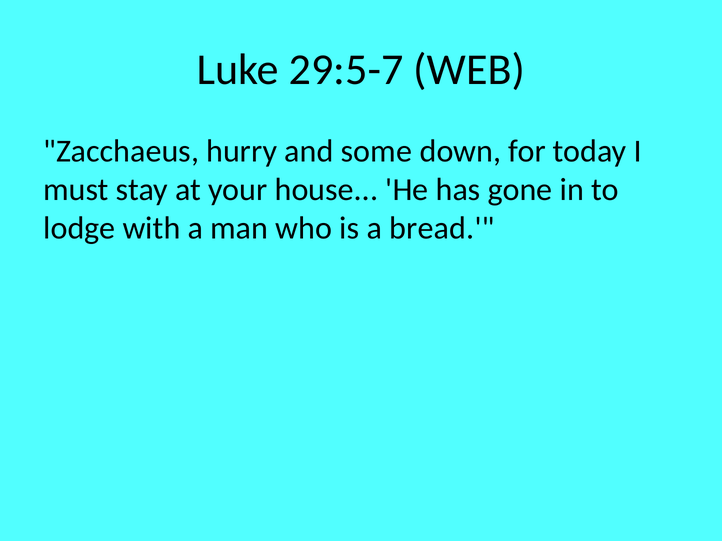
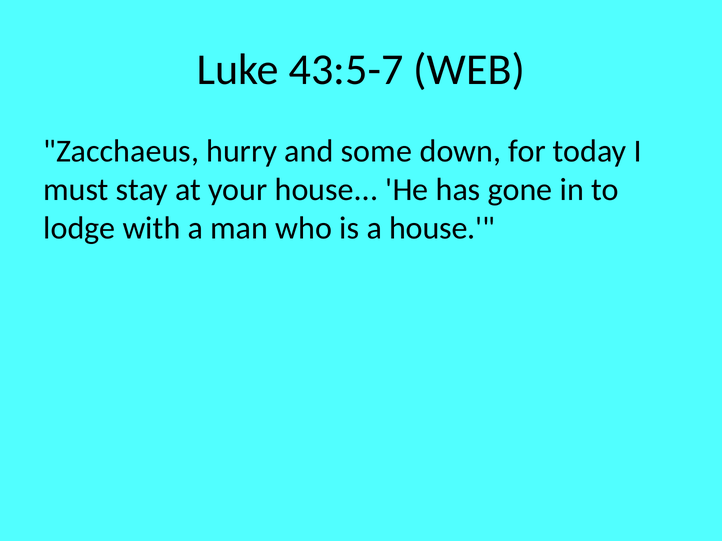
29:5-7: 29:5-7 -> 43:5-7 (346, 70)
a bread: bread -> house (442, 228)
